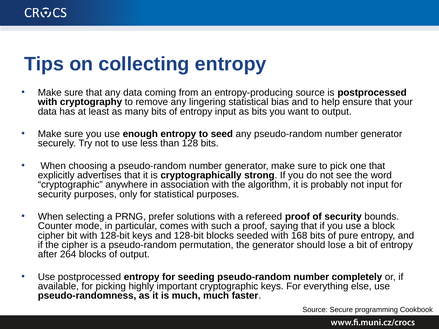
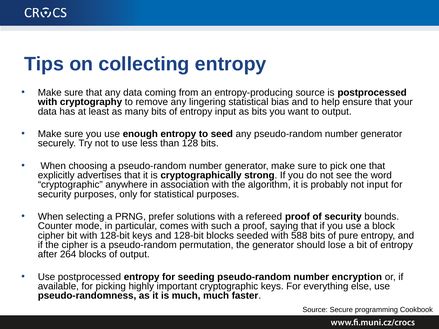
168: 168 -> 588 (299, 236)
completely: completely -> encryption (357, 277)
